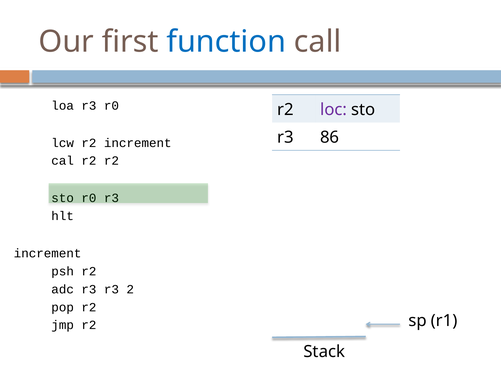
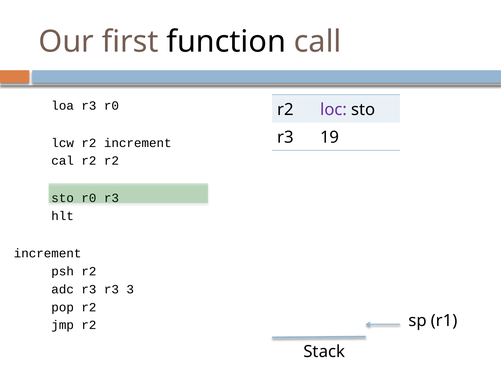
function colour: blue -> black (226, 42)
86: 86 -> 19 (330, 137)
2: 2 -> 3 (130, 289)
